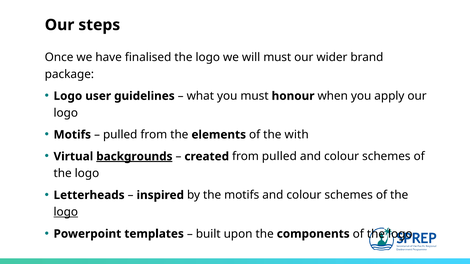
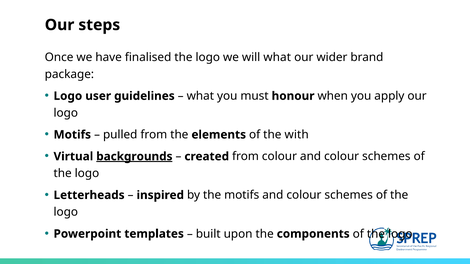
will must: must -> what (277, 57)
from pulled: pulled -> colour (279, 157)
logo underline: present -> none (66, 212)
